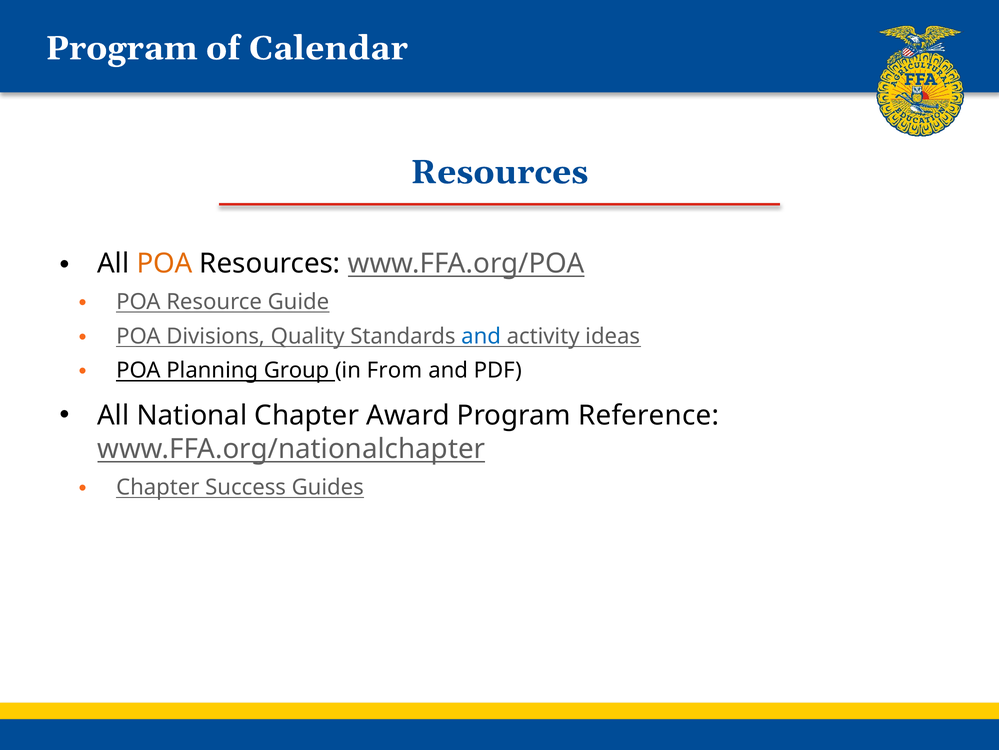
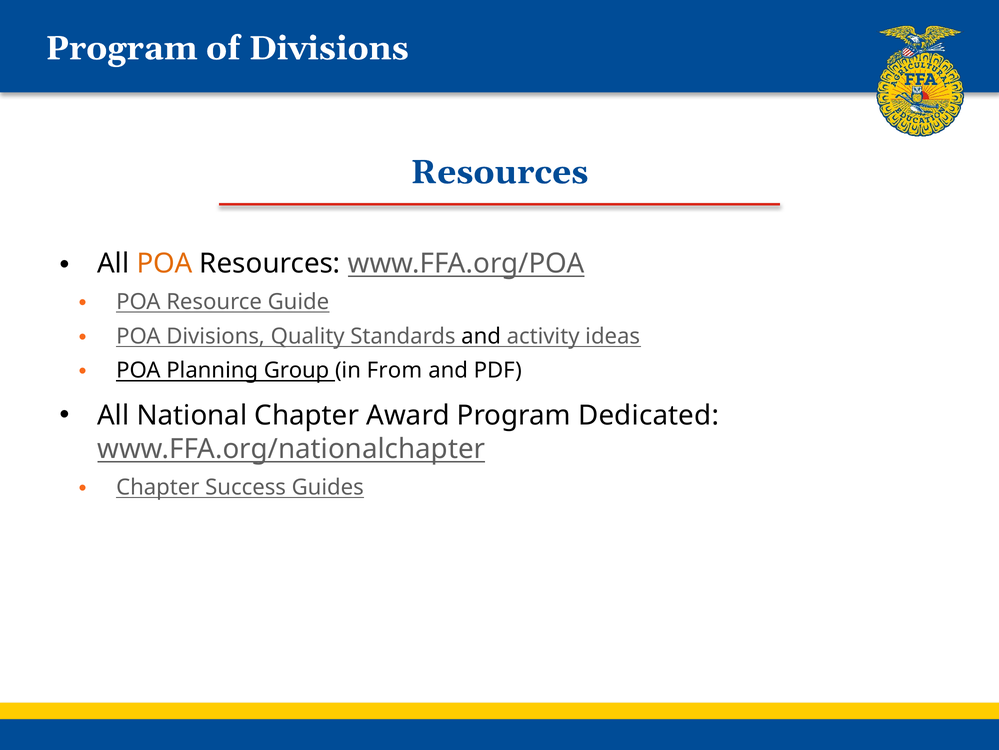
of Calendar: Calendar -> Divisions (329, 48)
and colour: blue -> black (481, 336)
Reference: Reference -> Dedicated (649, 415)
